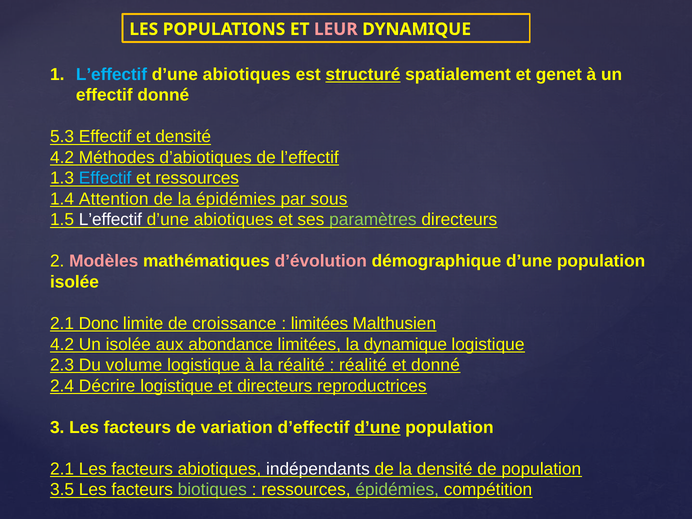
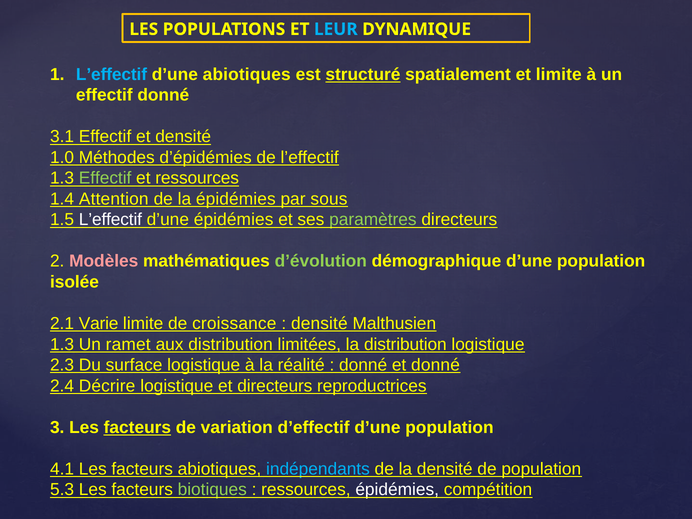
LEUR colour: pink -> light blue (336, 29)
et genet: genet -> limite (559, 74)
5.3: 5.3 -> 3.1 (62, 137)
4.2: 4.2 -> 1.0 (62, 157)
d’abiotiques: d’abiotiques -> d’épidémies (206, 157)
Effectif colour: light blue -> light green (105, 178)
abiotiques: abiotiques -> épidémies (234, 220)
d’évolution colour: pink -> light green (321, 261)
Donc: Donc -> Varie (99, 324)
limitées: limitées -> densité (319, 324)
4.2: 4.2 -> 1.3 (62, 344)
Un isolée: isolée -> ramet (128, 344)
aux abondance: abondance -> distribution (231, 344)
la dynamique: dynamique -> distribution (405, 344)
volume: volume -> surface (134, 365)
réalité: réalité -> donné (363, 365)
facteurs underline: none -> present (137, 427)
d’une underline: present -> none (377, 427)
2.1: 2.1 -> 4.1 (62, 469)
indépendants colour: white -> light blue (318, 469)
3.5: 3.5 -> 5.3 (62, 490)
épidémies colour: light green -> white (397, 490)
